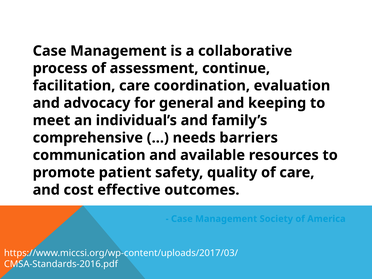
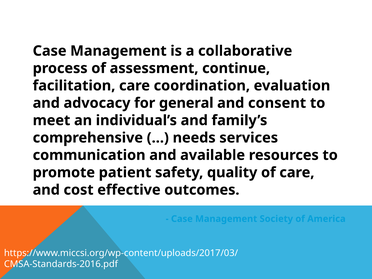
keeping: keeping -> consent (277, 103)
barriers: barriers -> services (249, 138)
